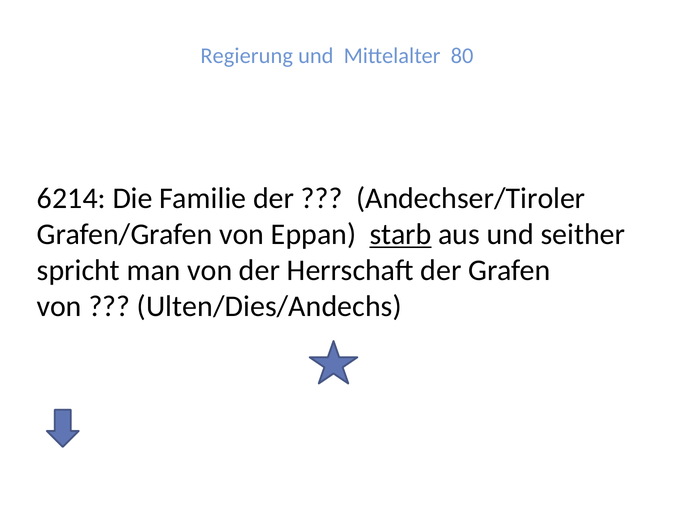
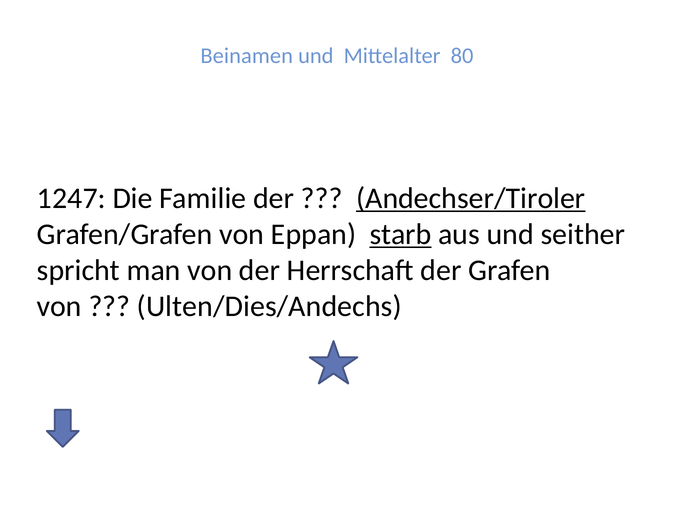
Regierung: Regierung -> Beinamen (247, 56)
6214: 6214 -> 1247 (71, 198)
Andechser/Tiroler underline: none -> present (471, 198)
